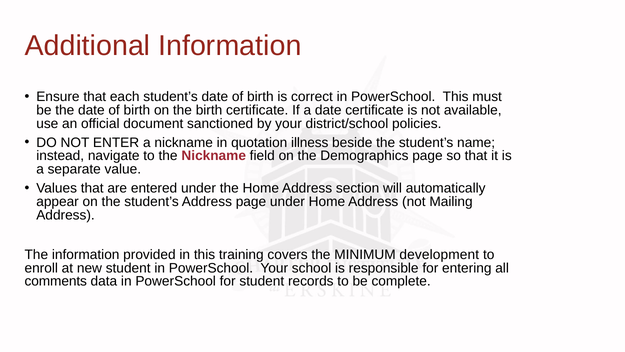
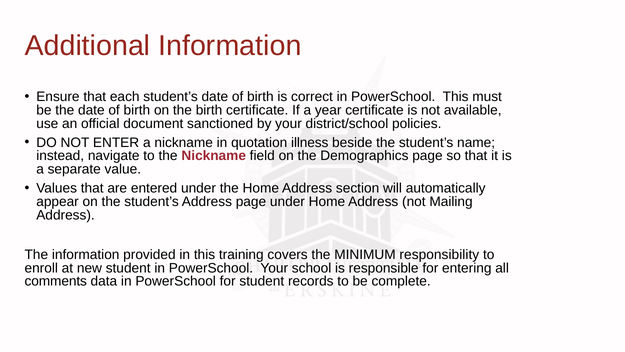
a date: date -> year (328, 110)
development: development -> responsibility (439, 255)
